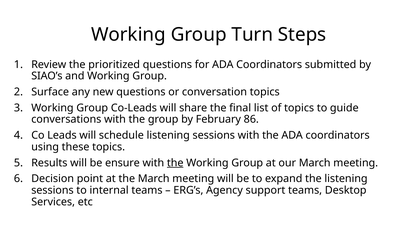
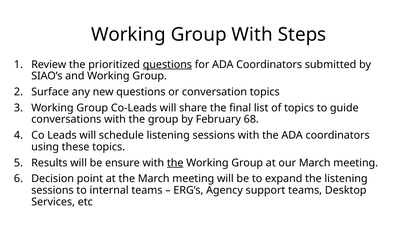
Group Turn: Turn -> With (252, 35)
questions underline: none -> present (167, 64)
86: 86 -> 68 (251, 119)
